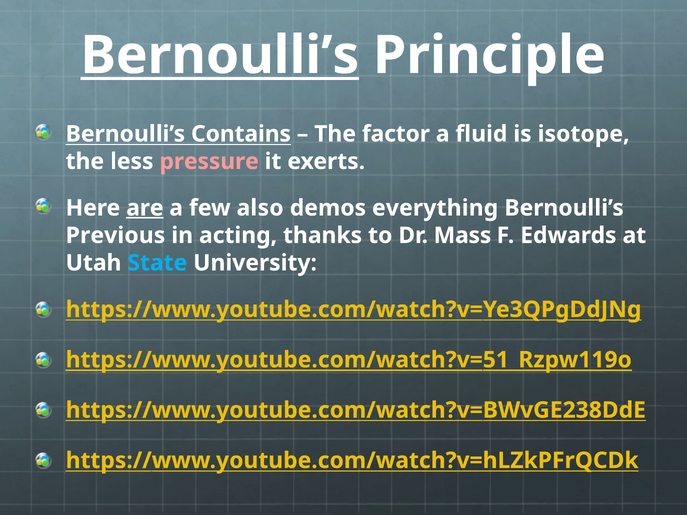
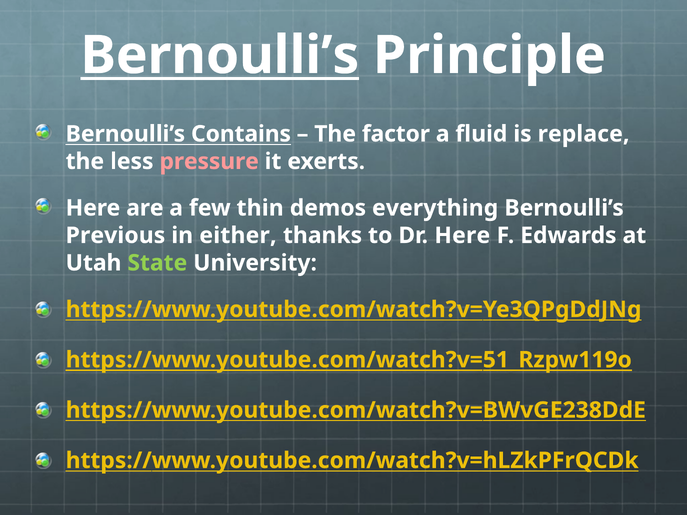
isotope: isotope -> replace (584, 134)
are underline: present -> none (145, 208)
also: also -> thin (260, 208)
acting: acting -> either (238, 236)
Dr Mass: Mass -> Here (462, 236)
State colour: light blue -> light green (157, 263)
